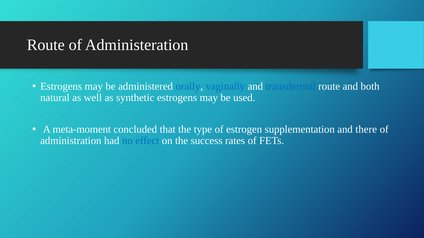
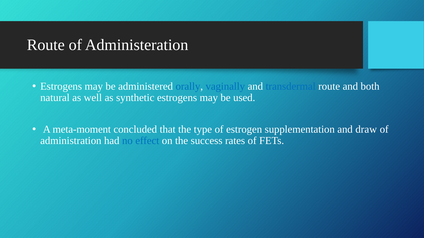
there: there -> draw (366, 130)
